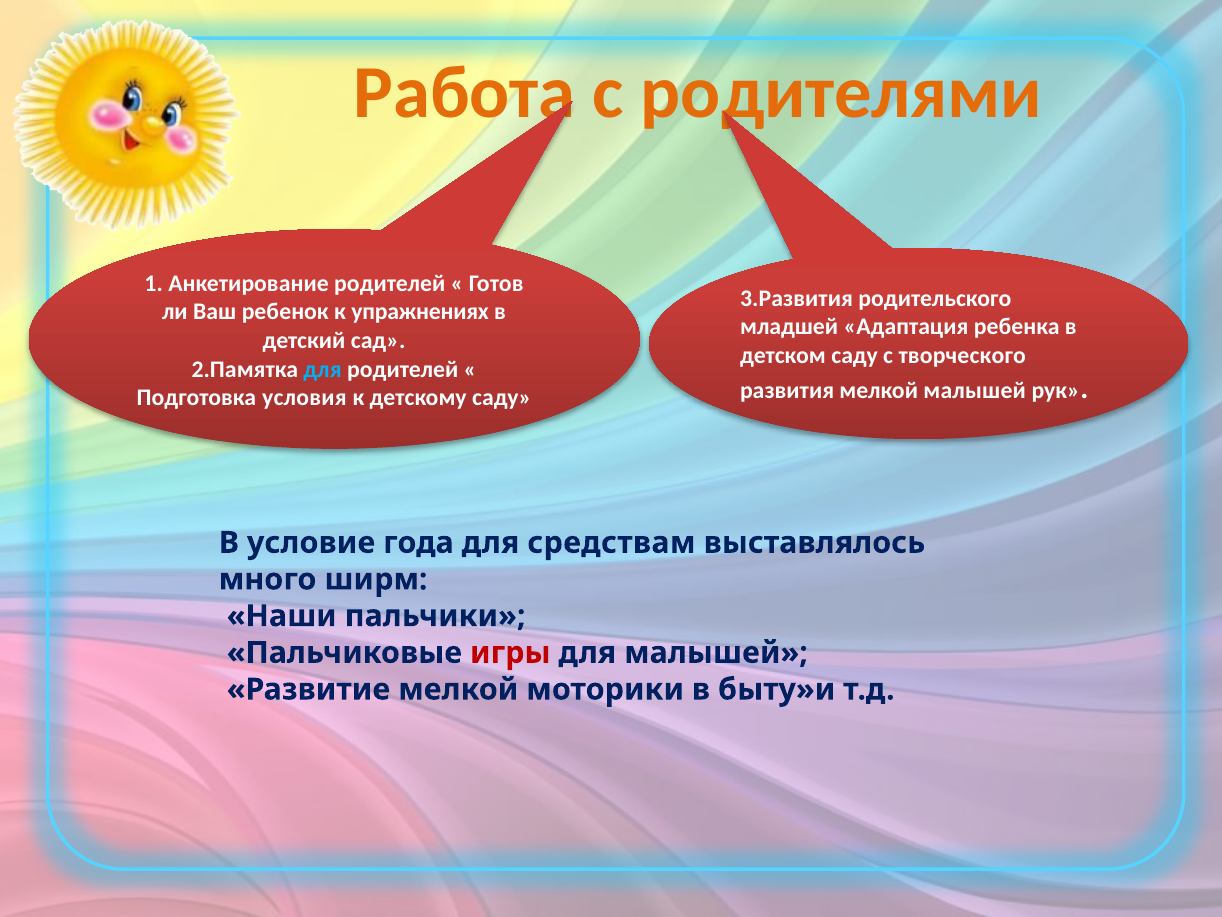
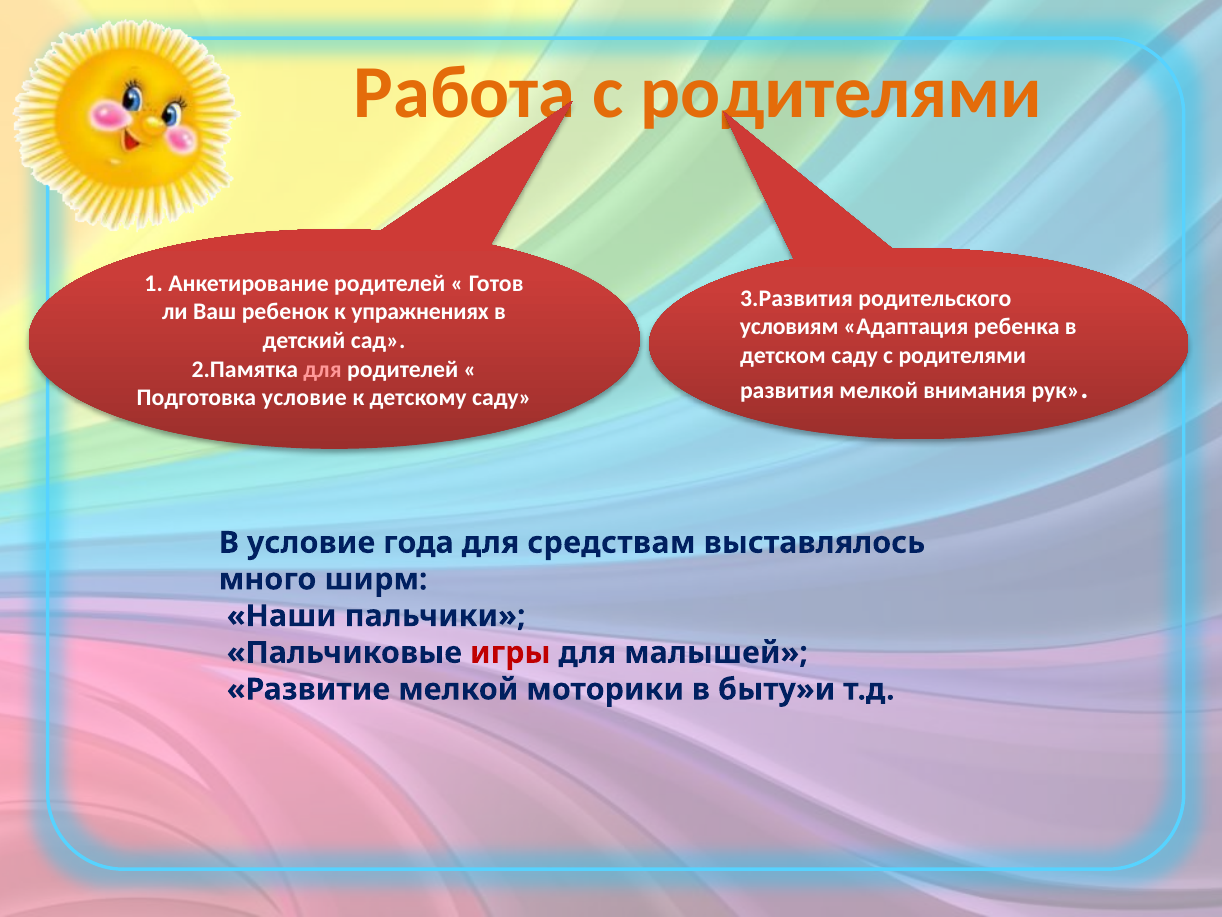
младшей: младшей -> условиям (789, 327)
саду с творческого: творческого -> родителями (962, 355)
для colour: light blue -> pink (322, 369)
мелкой малышей: малышей -> внимания (975, 391)
Подготовка условия: условия -> условие (304, 398)
